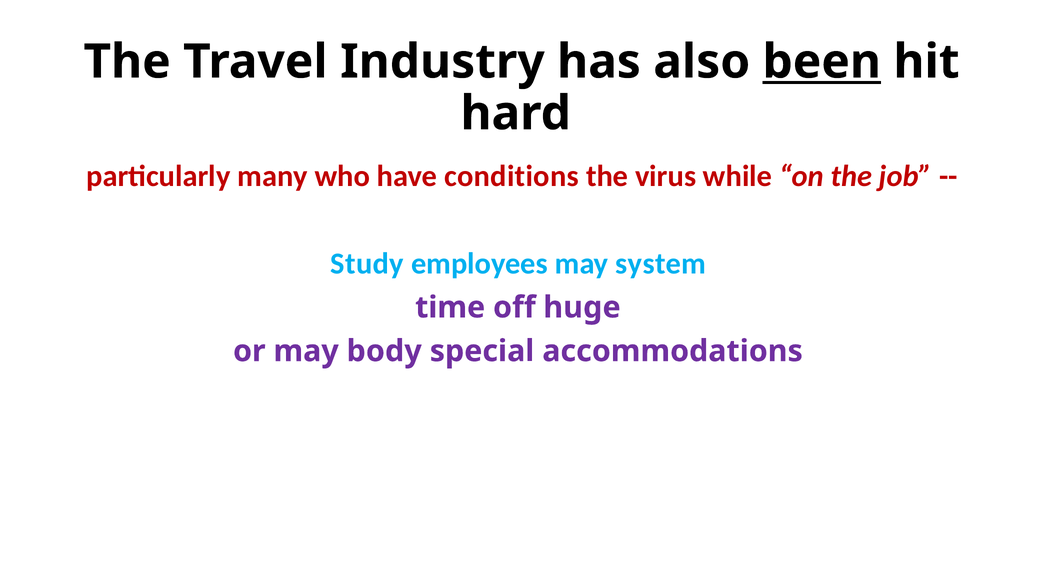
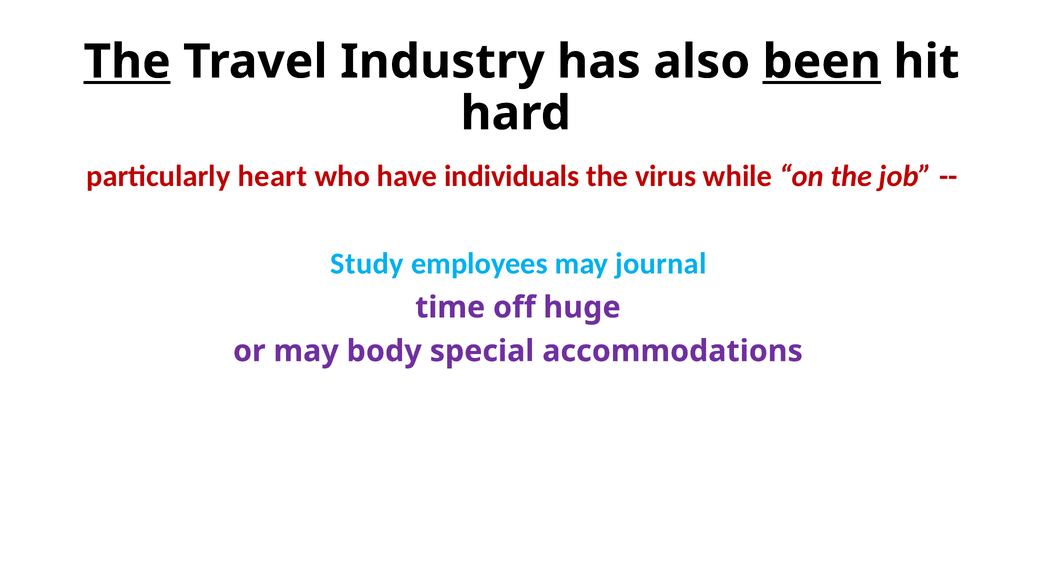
The underline: none -> present (127, 62)
many: many -> heart (272, 176)
conditions: conditions -> individuals (512, 176)
system: system -> journal (661, 264)
